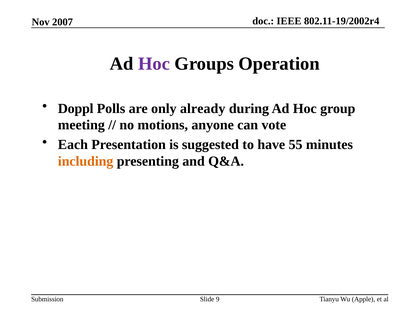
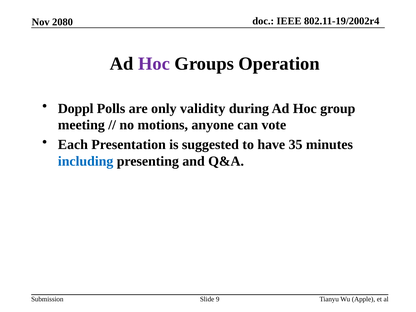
2007: 2007 -> 2080 (63, 22)
already: already -> validity (203, 108)
55: 55 -> 35 (296, 144)
including colour: orange -> blue (86, 161)
